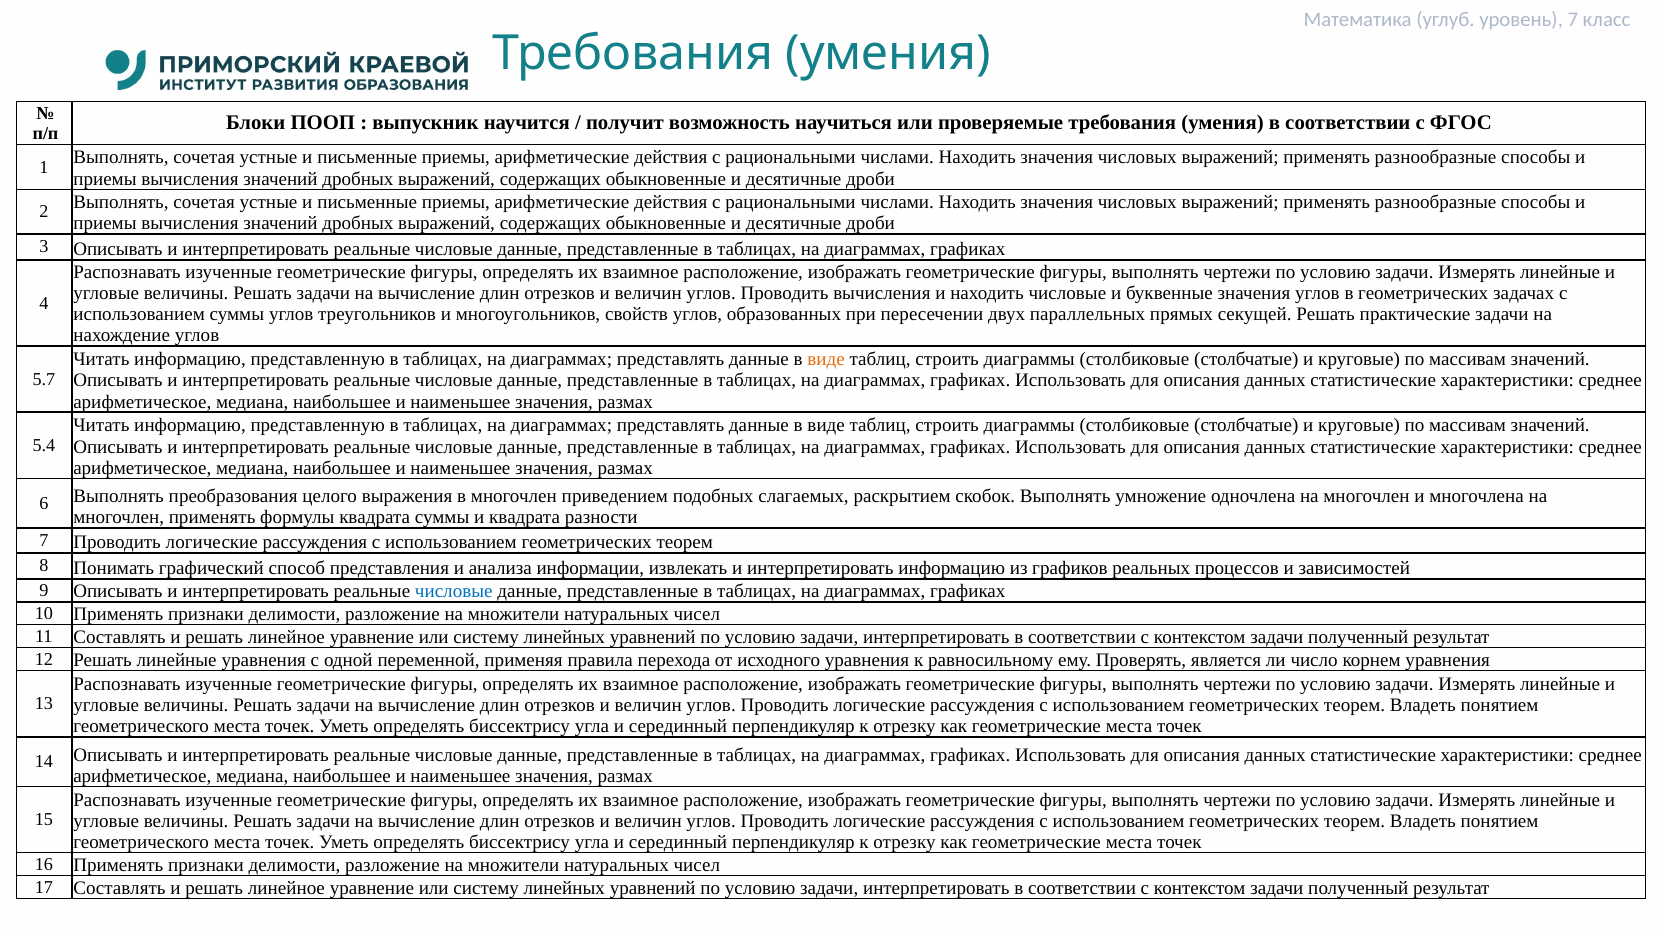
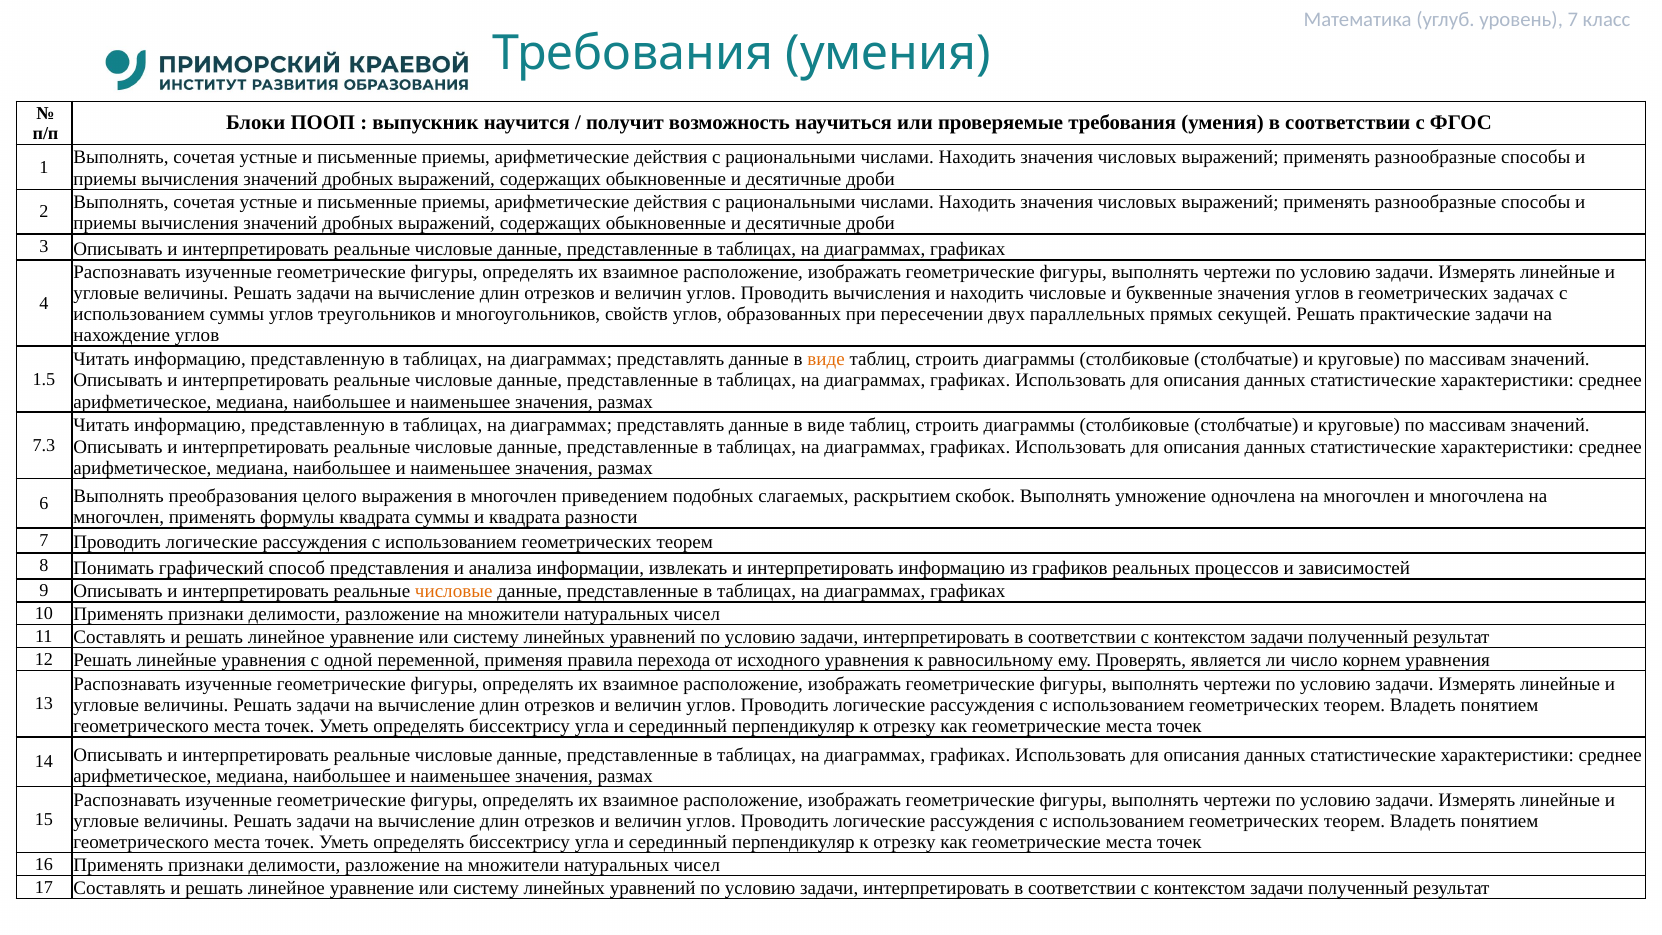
5.7: 5.7 -> 1.5 (44, 379)
5.4: 5.4 -> 7.3 (44, 445)
числовые colour: blue -> orange (454, 591)
